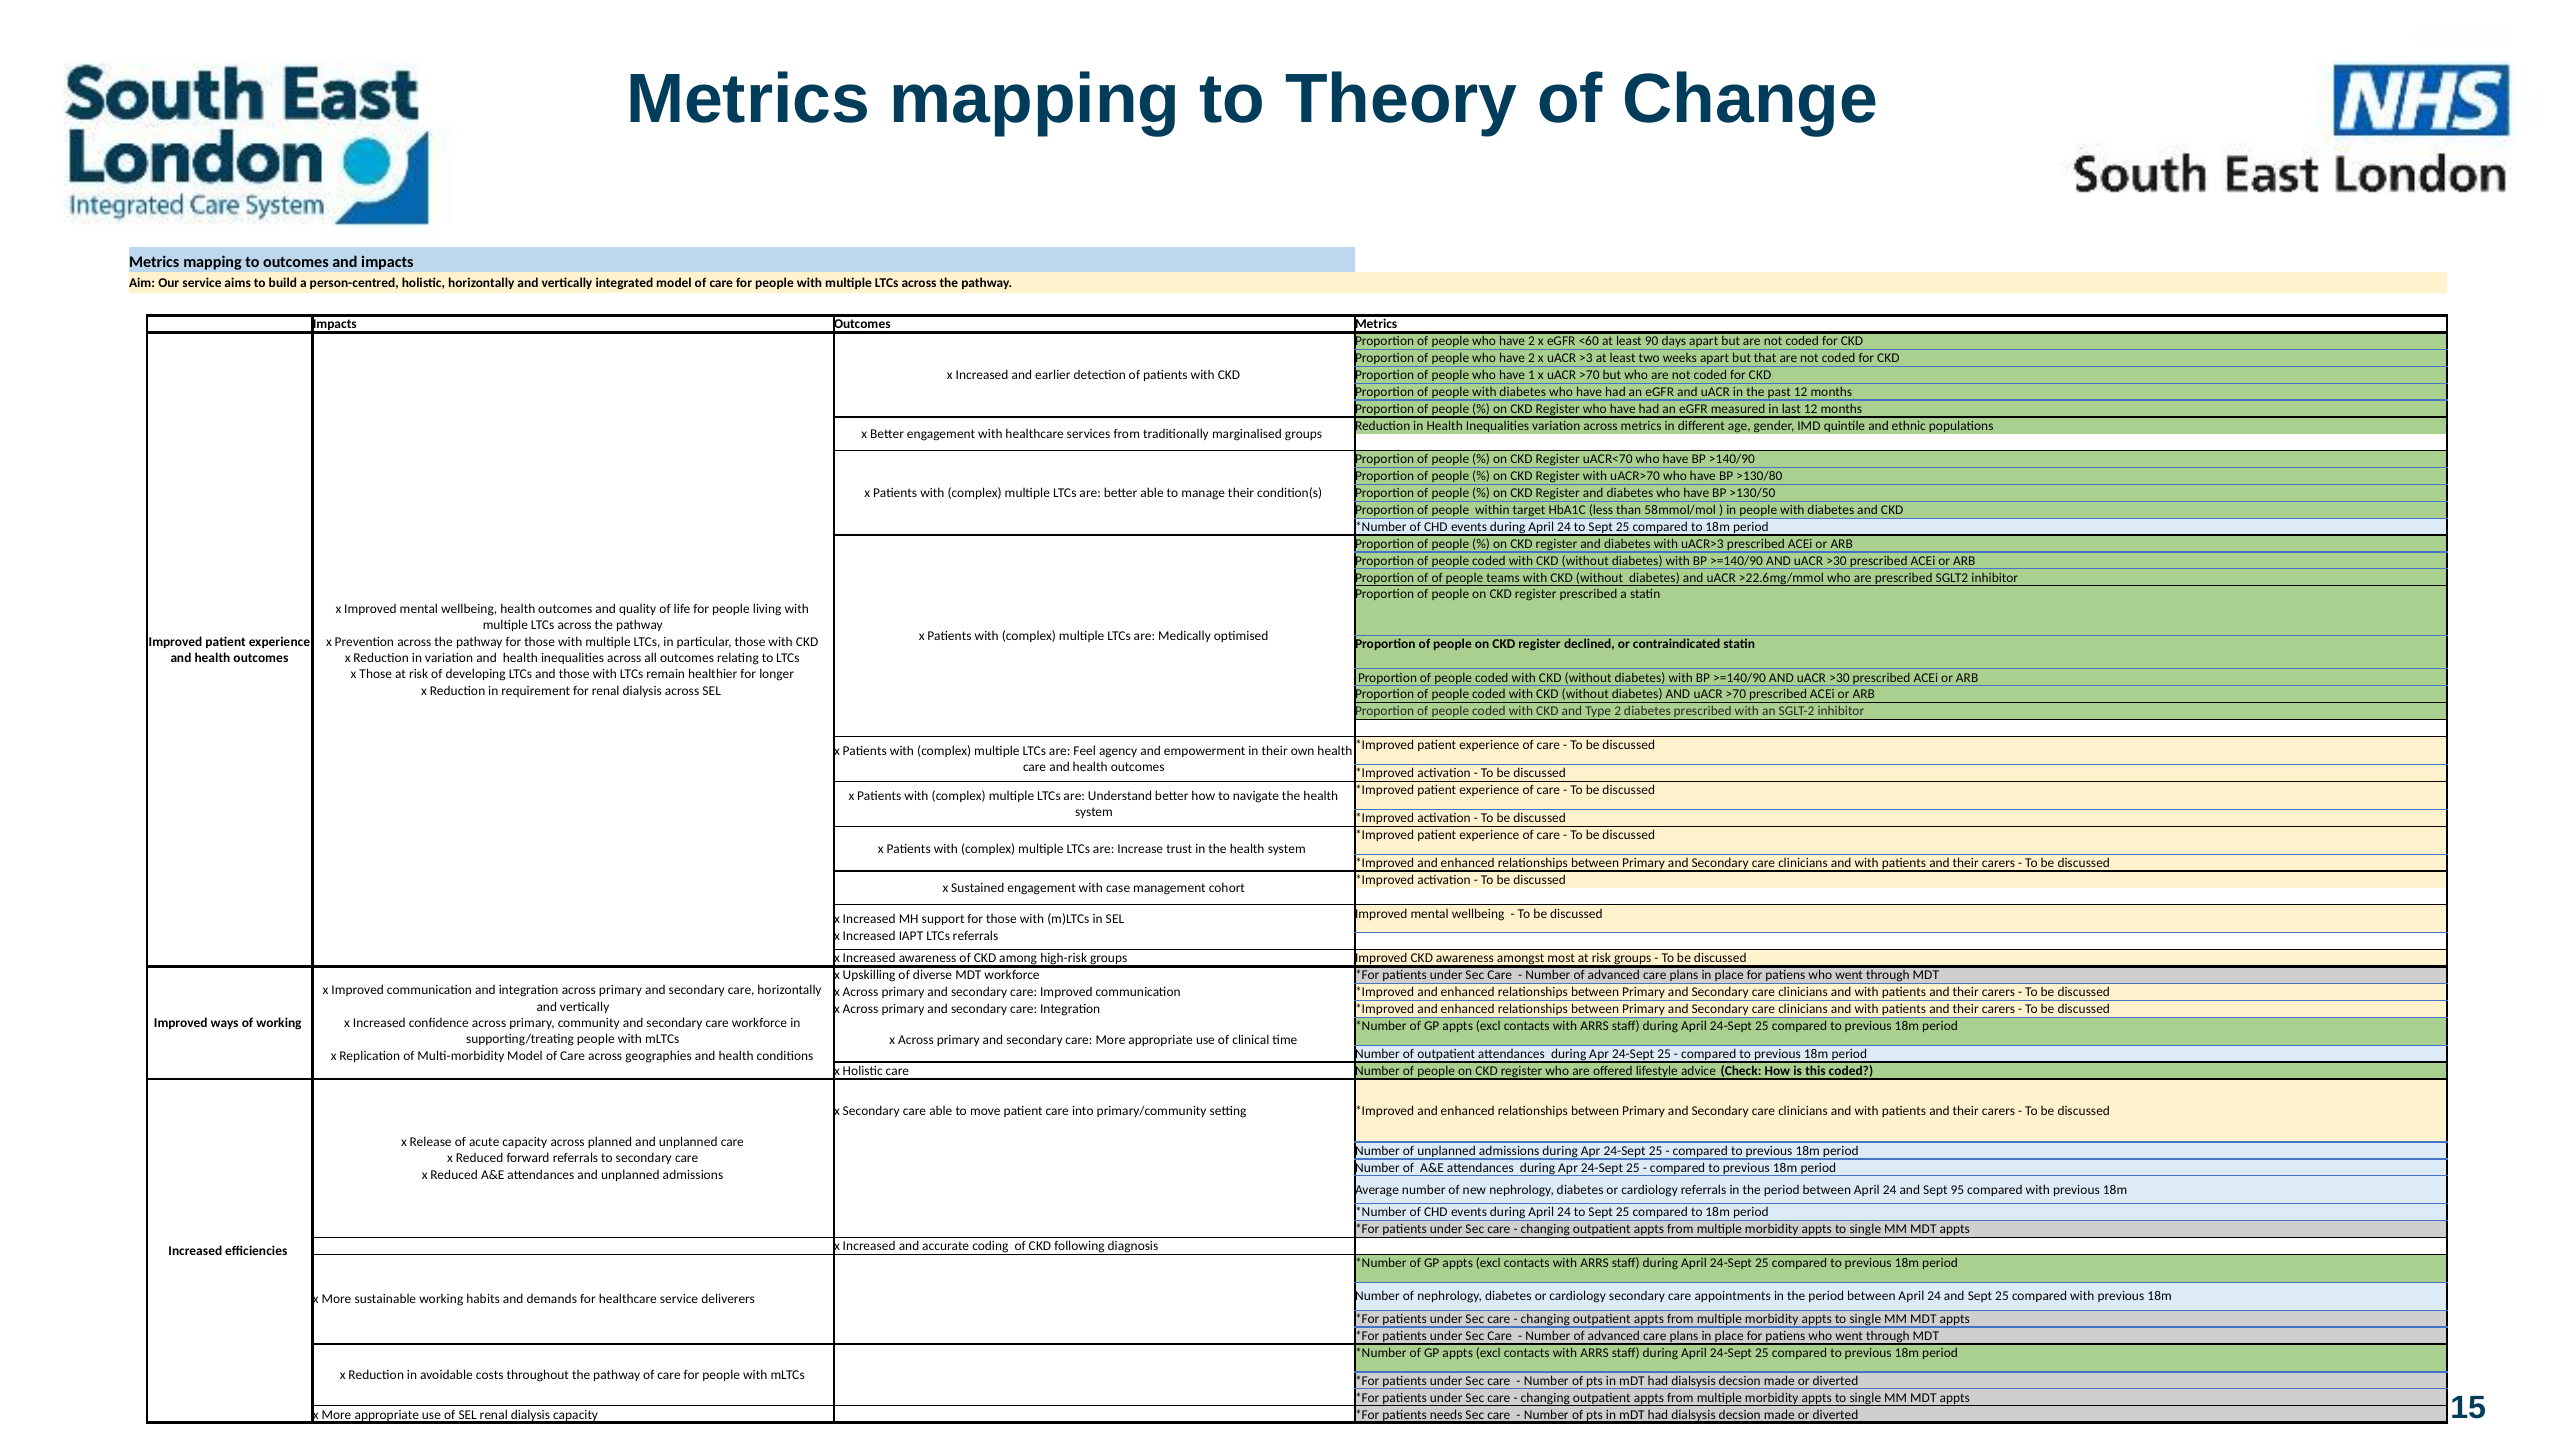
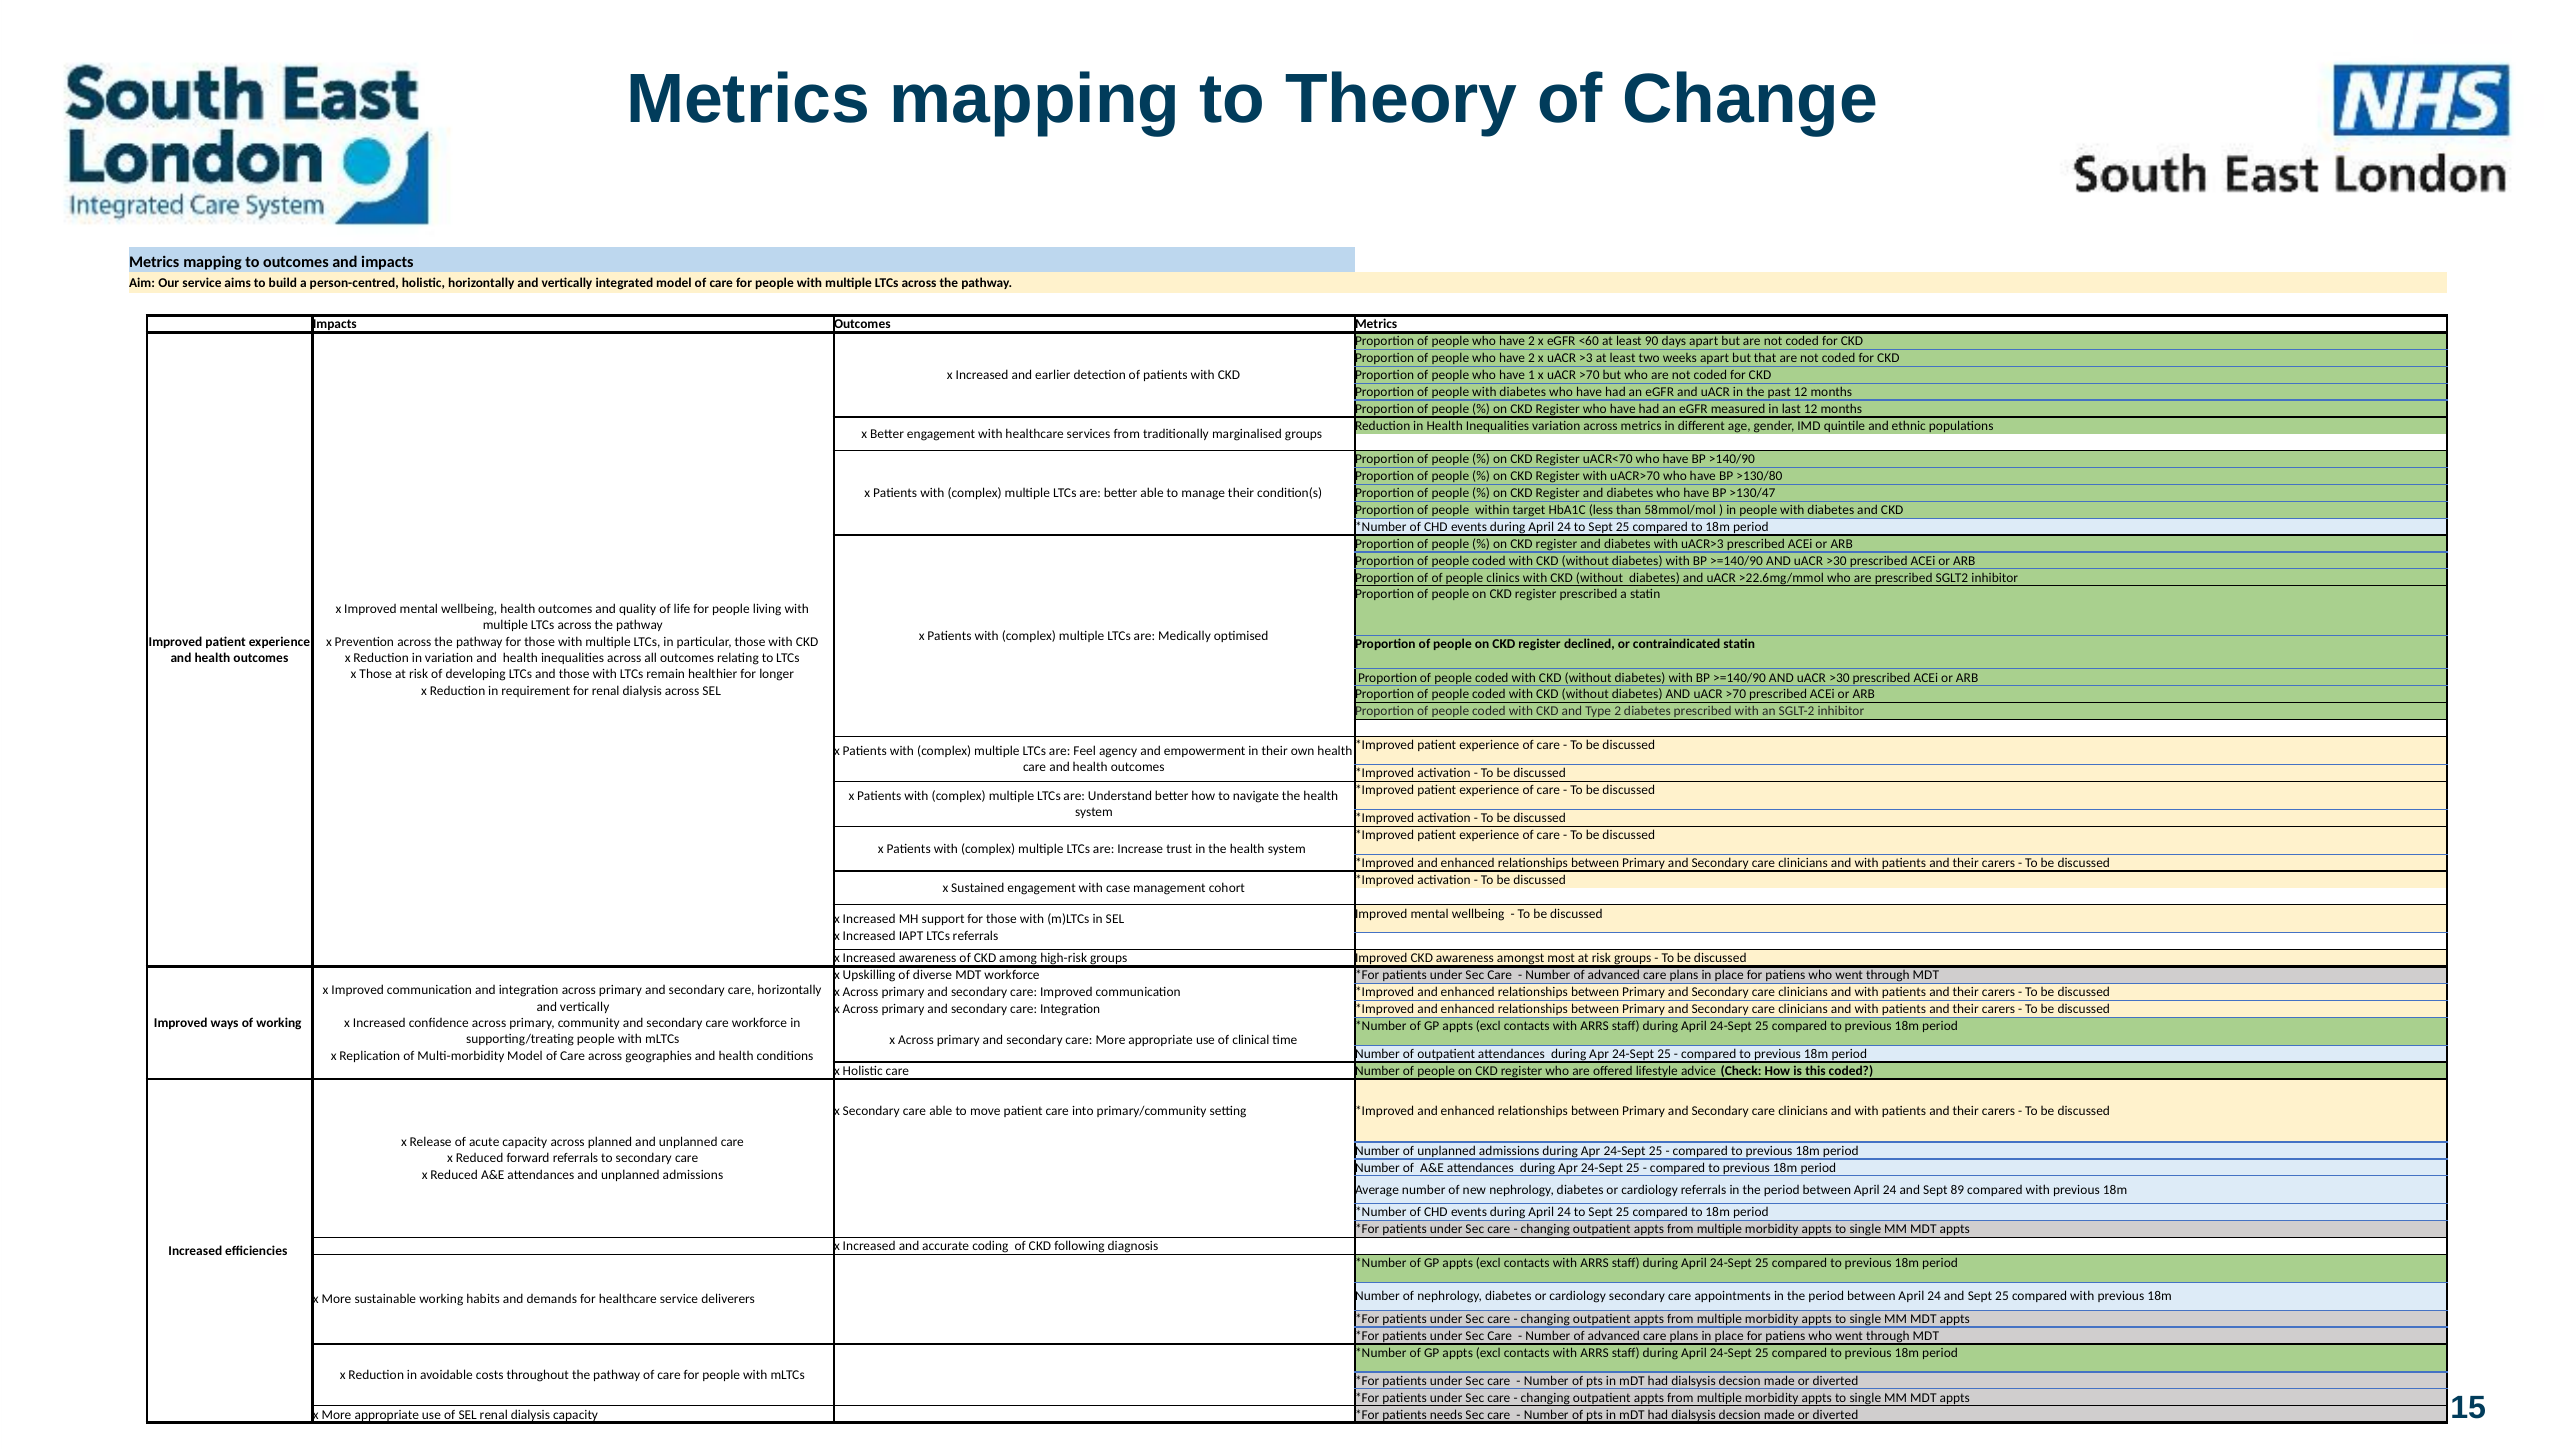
>130/50: >130/50 -> >130/47 (1752, 493)
teams: teams -> clinics (1503, 578)
95: 95 -> 89 (1957, 1190)
